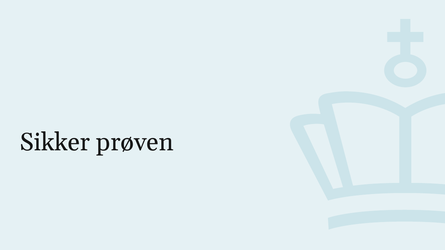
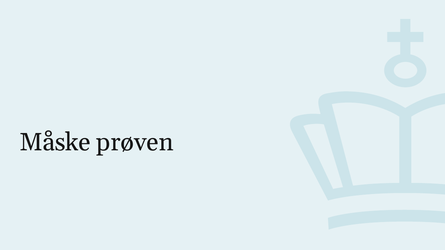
Sikker: Sikker -> Måske (55, 143)
